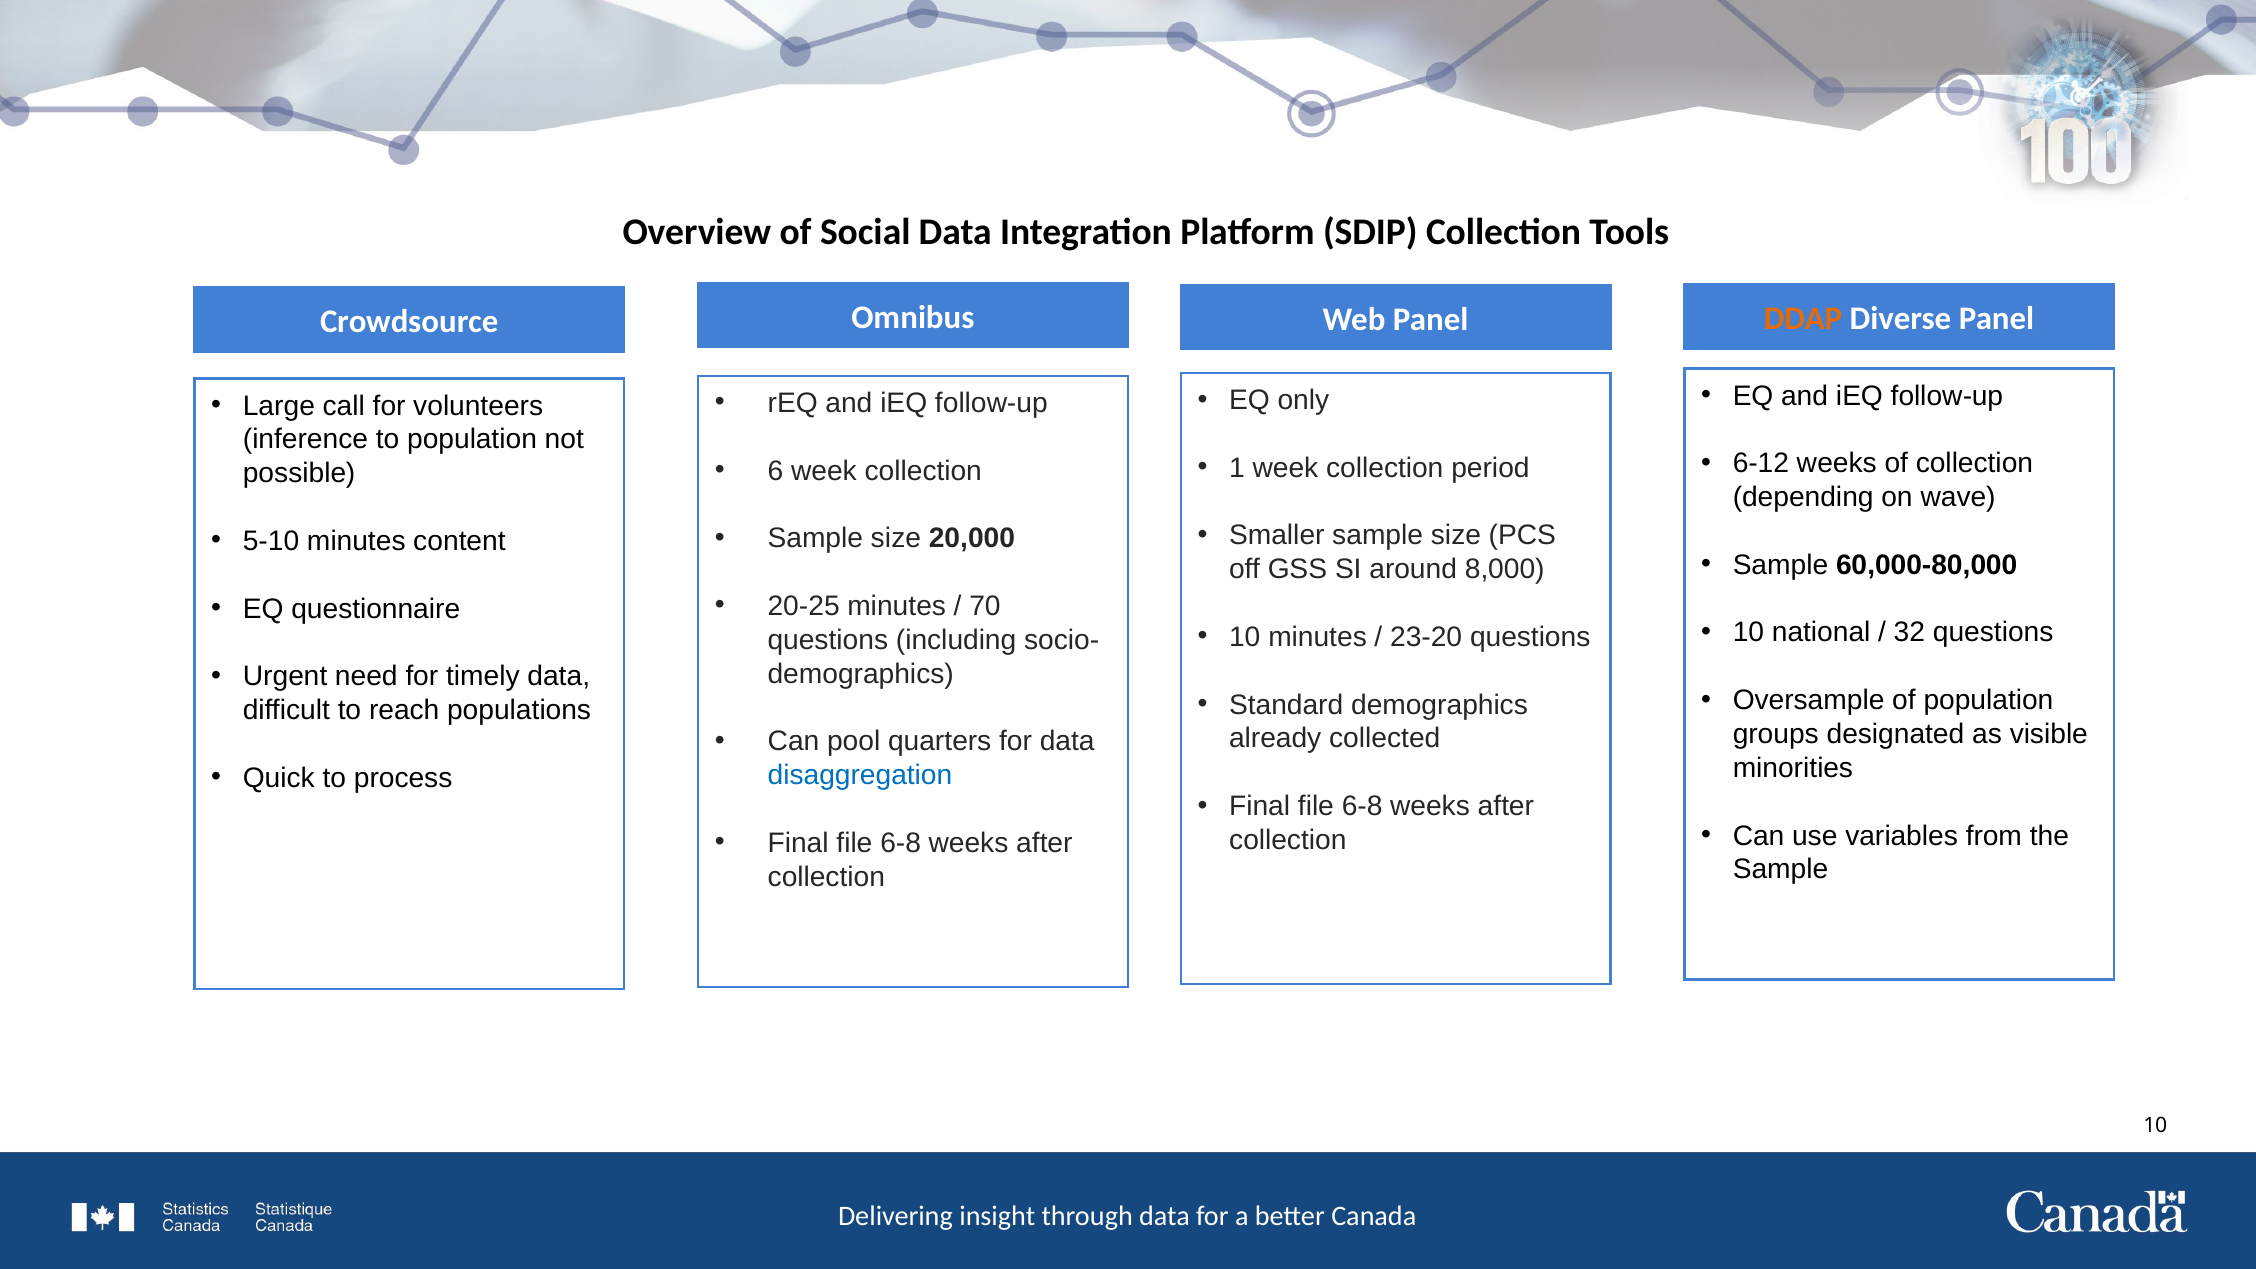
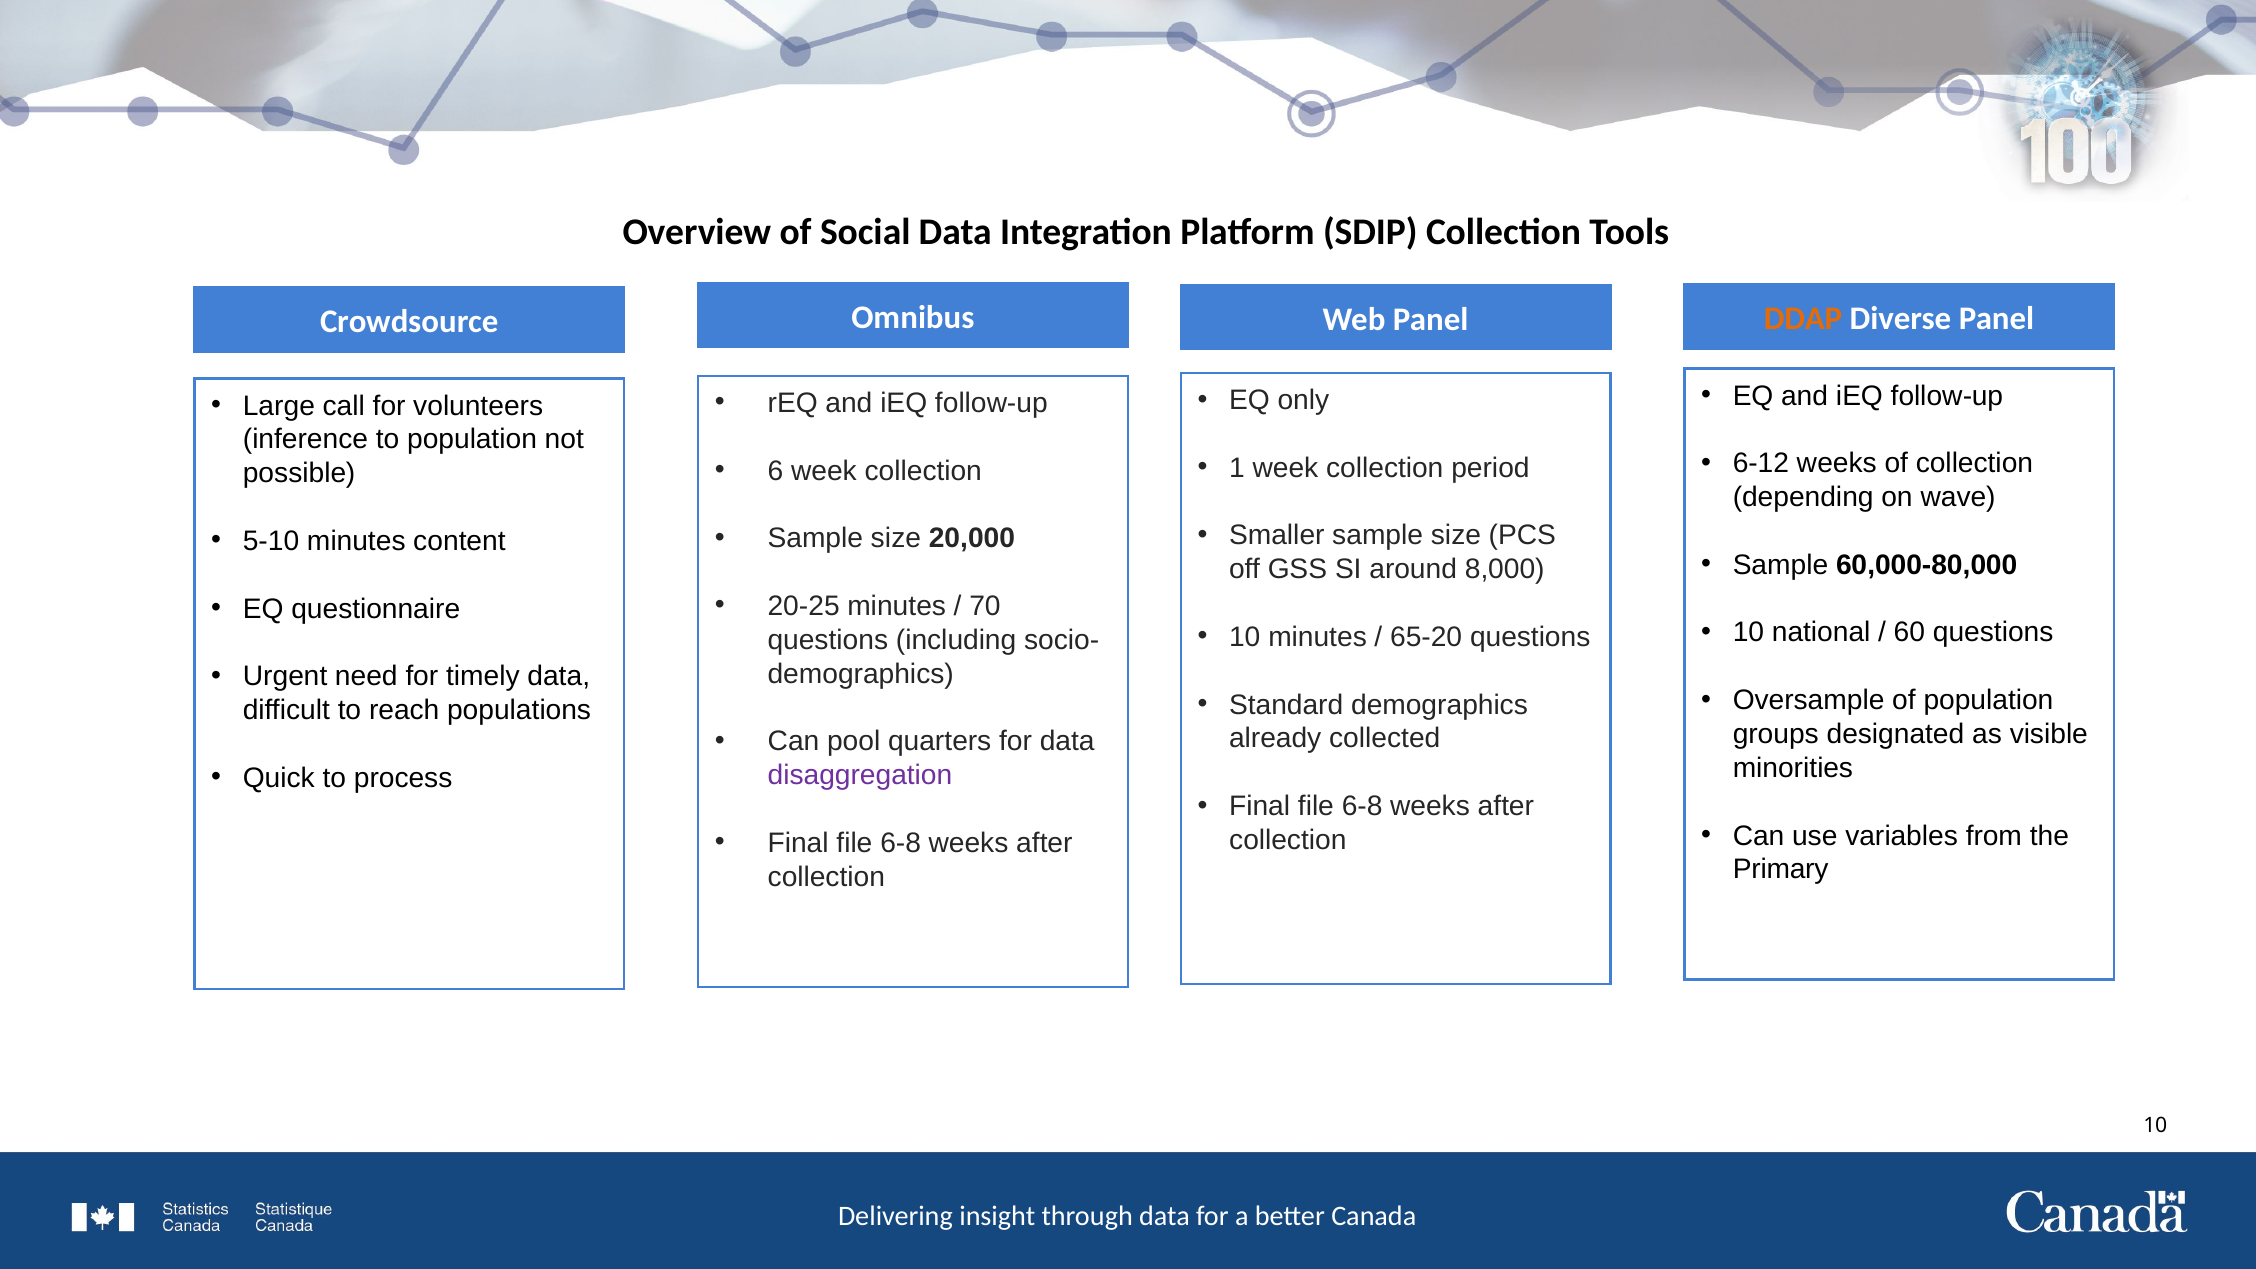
32: 32 -> 60 (1909, 633)
23-20: 23-20 -> 65-20 (1426, 637)
disaggregation colour: blue -> purple (860, 775)
Sample: Sample -> Primary (1781, 870)
